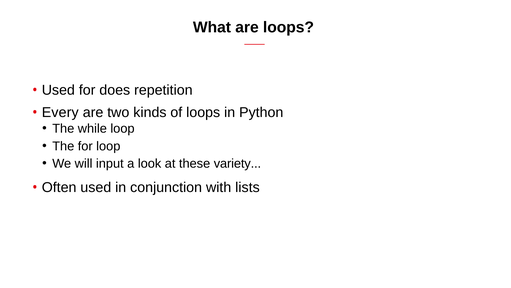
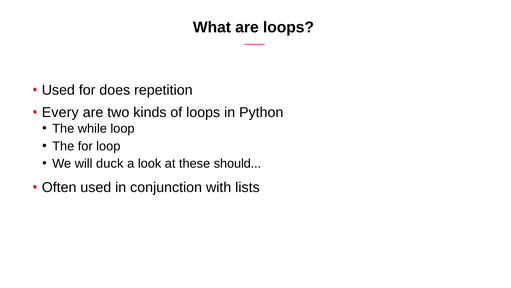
input: input -> duck (110, 163)
variety: variety -> should (237, 163)
